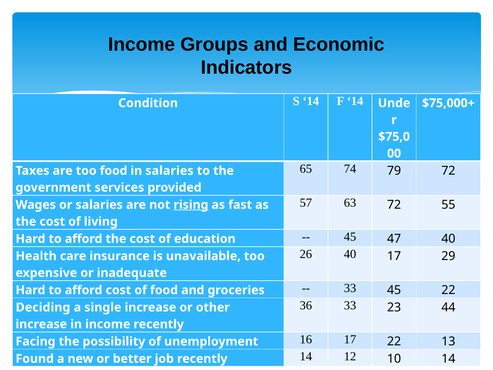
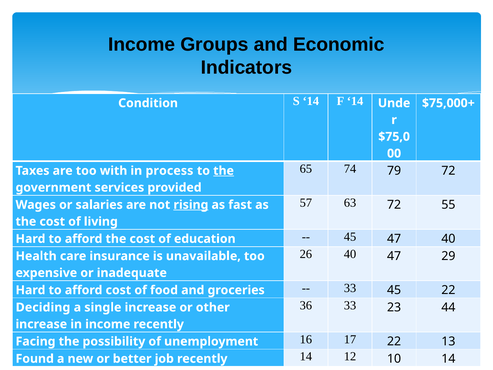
too food: food -> with (114, 171)
in salaries: salaries -> process (169, 171)
the underline: none -> present (224, 171)
40 17: 17 -> 47 (394, 256)
